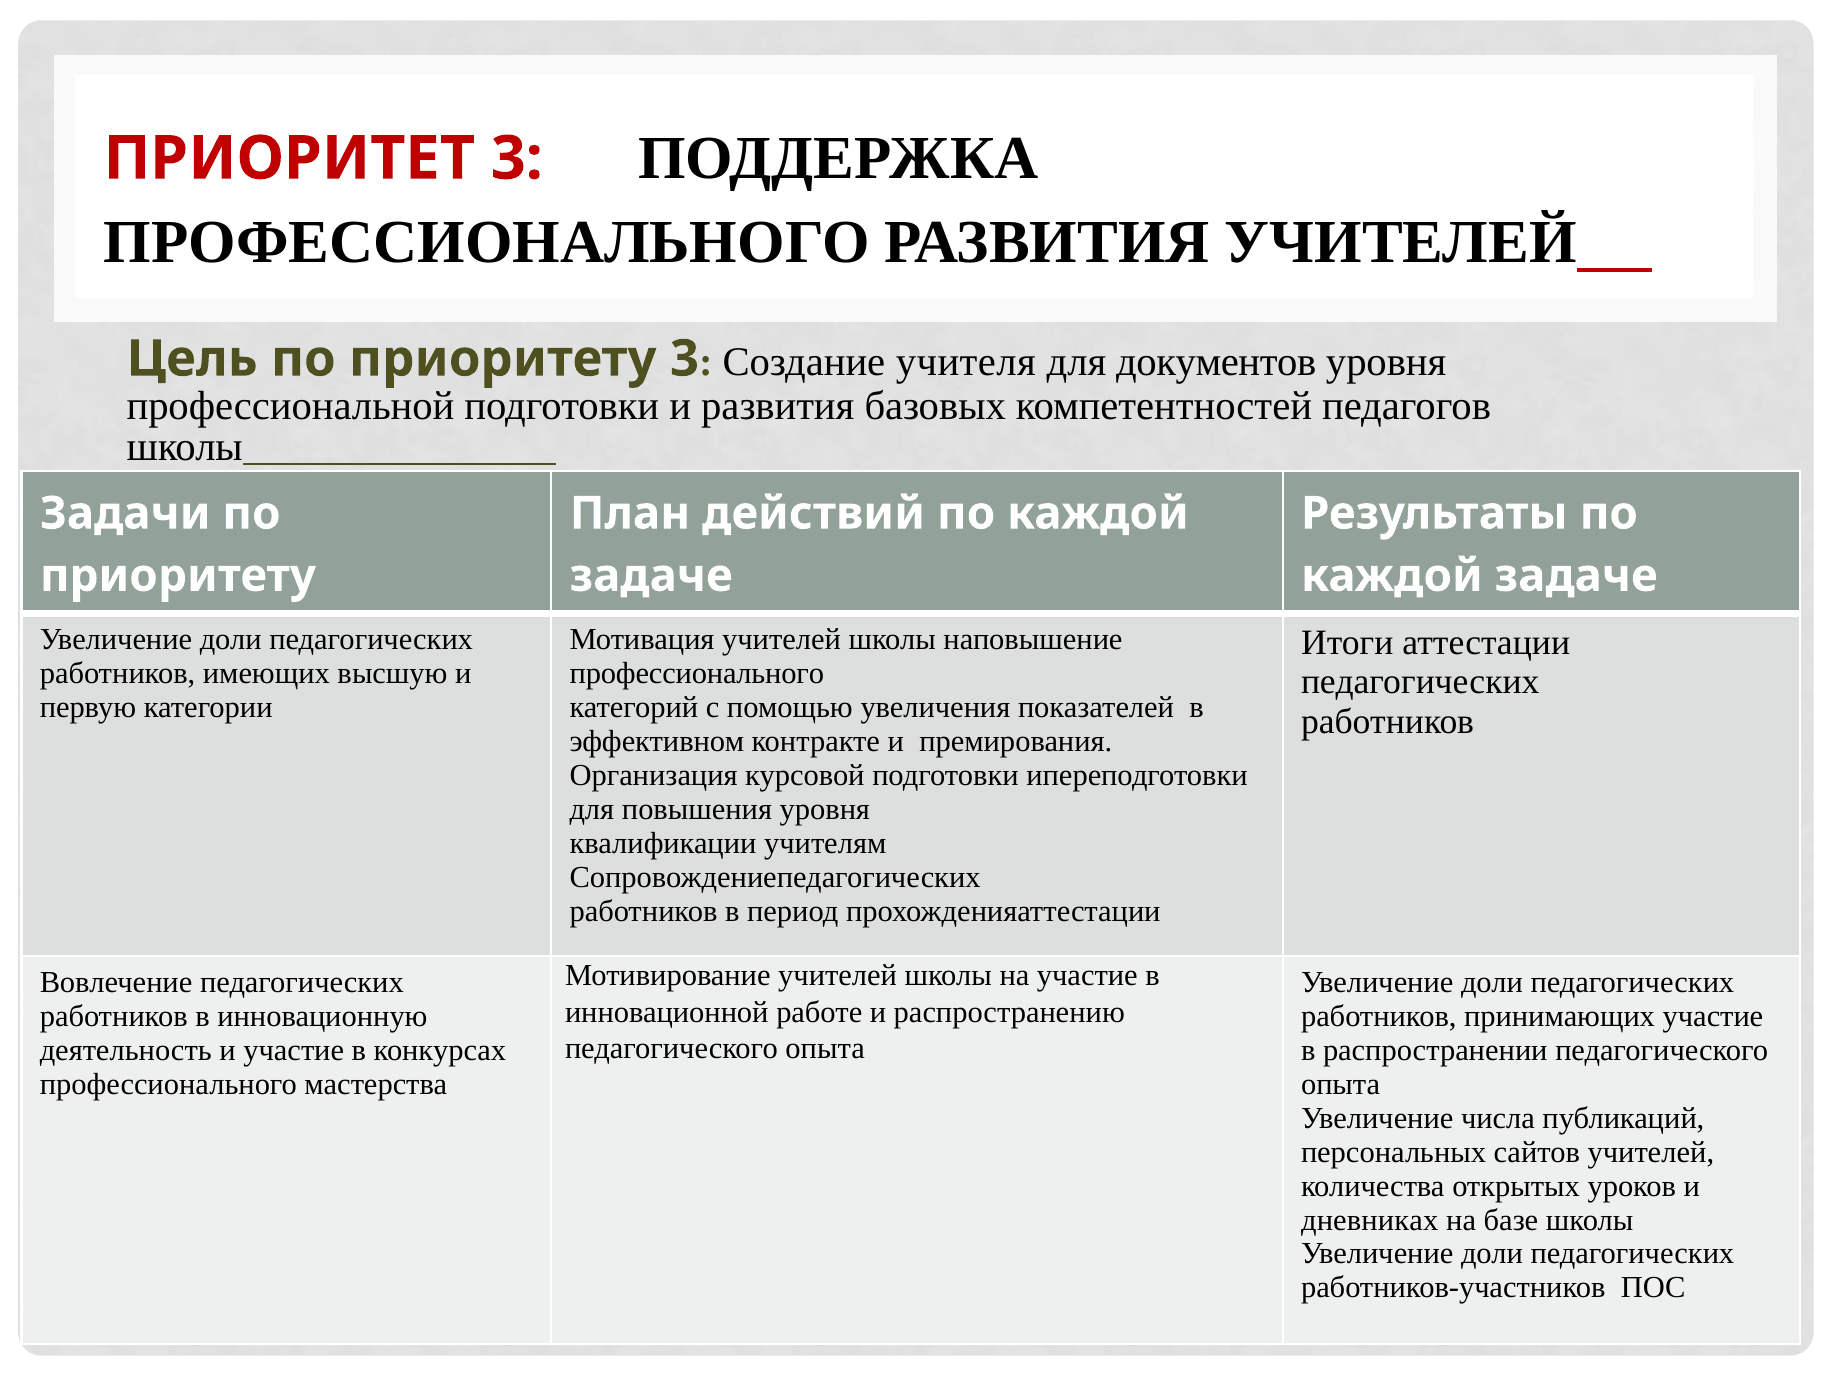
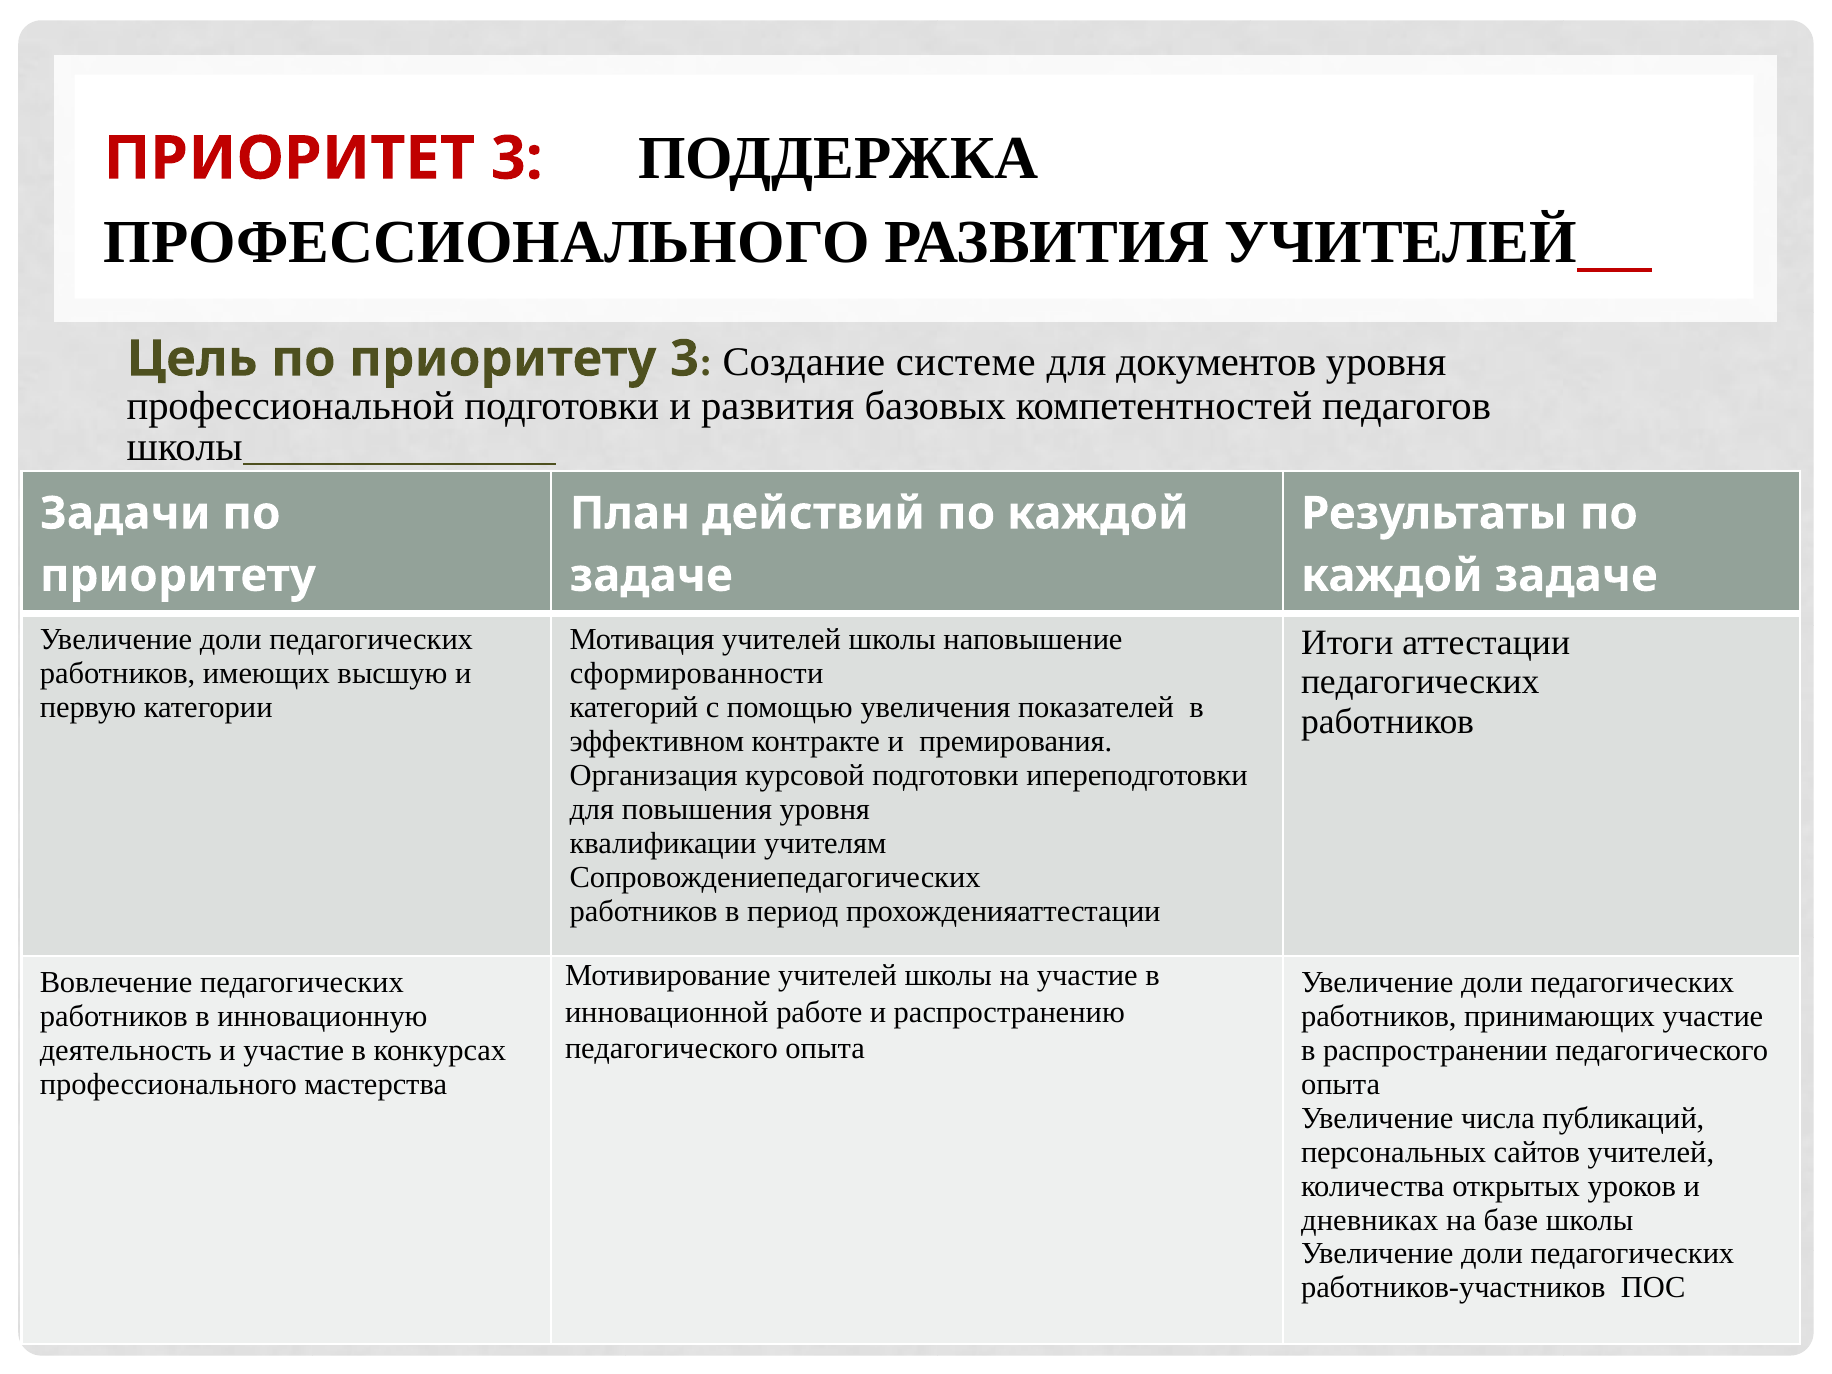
учителя: учителя -> системе (966, 362)
профессионального: профессионального -> сформированности (697, 674)
